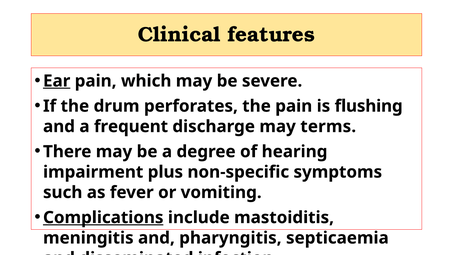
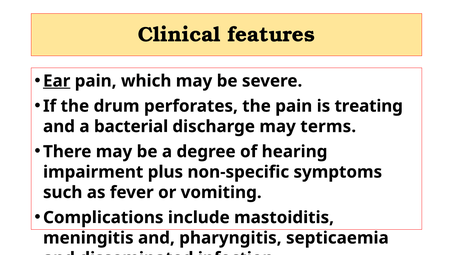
flushing: flushing -> treating (369, 106)
frequent: frequent -> bacterial (131, 126)
Complications underline: present -> none (103, 217)
